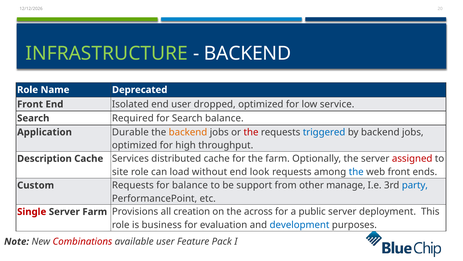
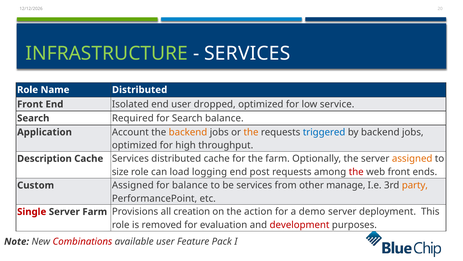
BACKEND: BACKEND -> SERVICES (247, 53)
Name Deprecated: Deprecated -> Distributed (140, 90)
Durable: Durable -> Account (130, 132)
the colour: red -> orange (251, 132)
assigned colour: red -> orange (412, 158)
site: site -> size (120, 171)
without: without -> logging (210, 171)
look: look -> post (260, 171)
the colour: blue -> red (356, 171)
Custom Requests: Requests -> Assigned (133, 185)
be support: support -> services (254, 185)
party colour: blue -> orange (415, 185)
across: across -> action (258, 211)
public: public -> demo (312, 211)
business: business -> removed (162, 225)
development colour: blue -> red (300, 225)
